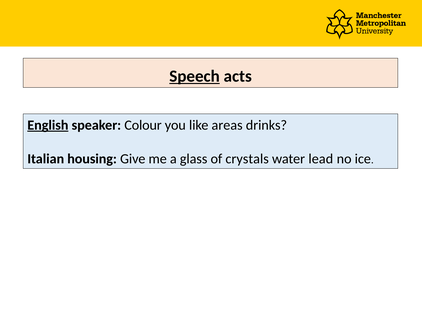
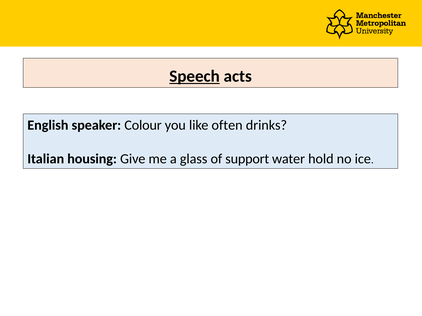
English underline: present -> none (48, 125)
areas: areas -> often (227, 125)
crystals: crystals -> support (247, 159)
lead: lead -> hold (321, 159)
